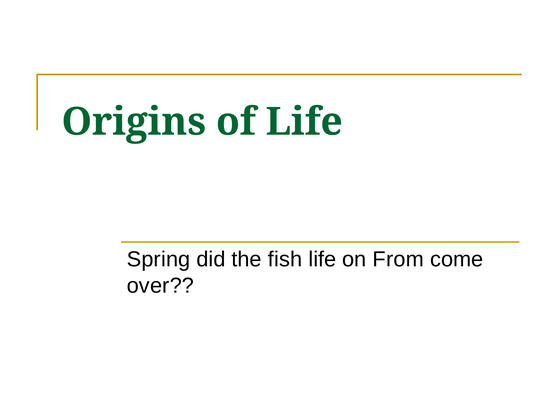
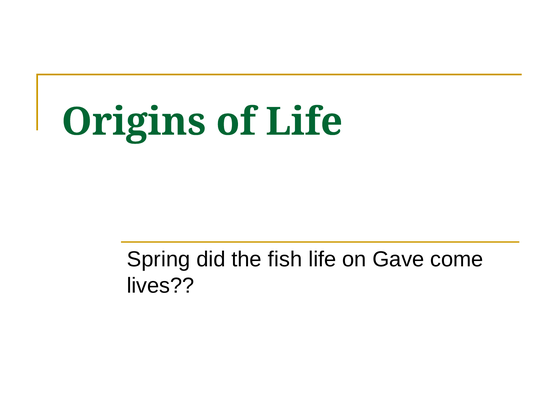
From: From -> Gave (398, 260)
over: over -> lives (160, 286)
